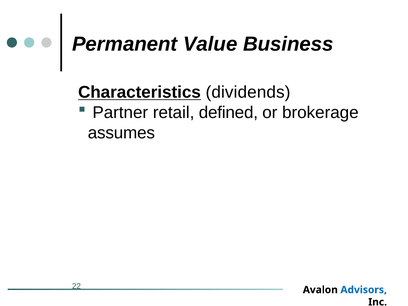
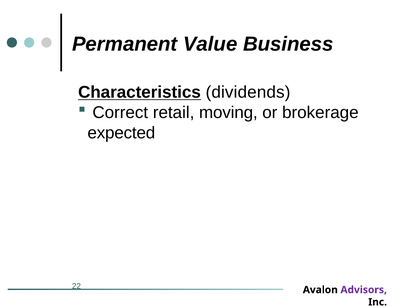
Partner: Partner -> Correct (120, 113)
defined: defined -> moving (228, 113)
assumes: assumes -> expected (121, 133)
Advisors colour: blue -> purple (364, 290)
